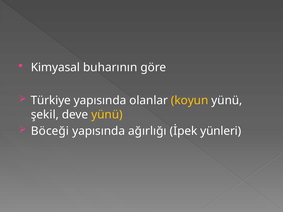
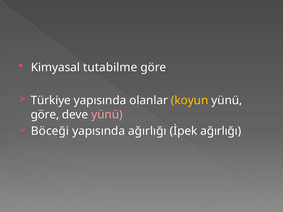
buharının: buharının -> tutabilme (110, 68)
şekil: şekil -> göre (45, 115)
yünü colour: yellow -> pink (107, 115)
İpek yünleri: yünleri -> ağırlığı (221, 131)
